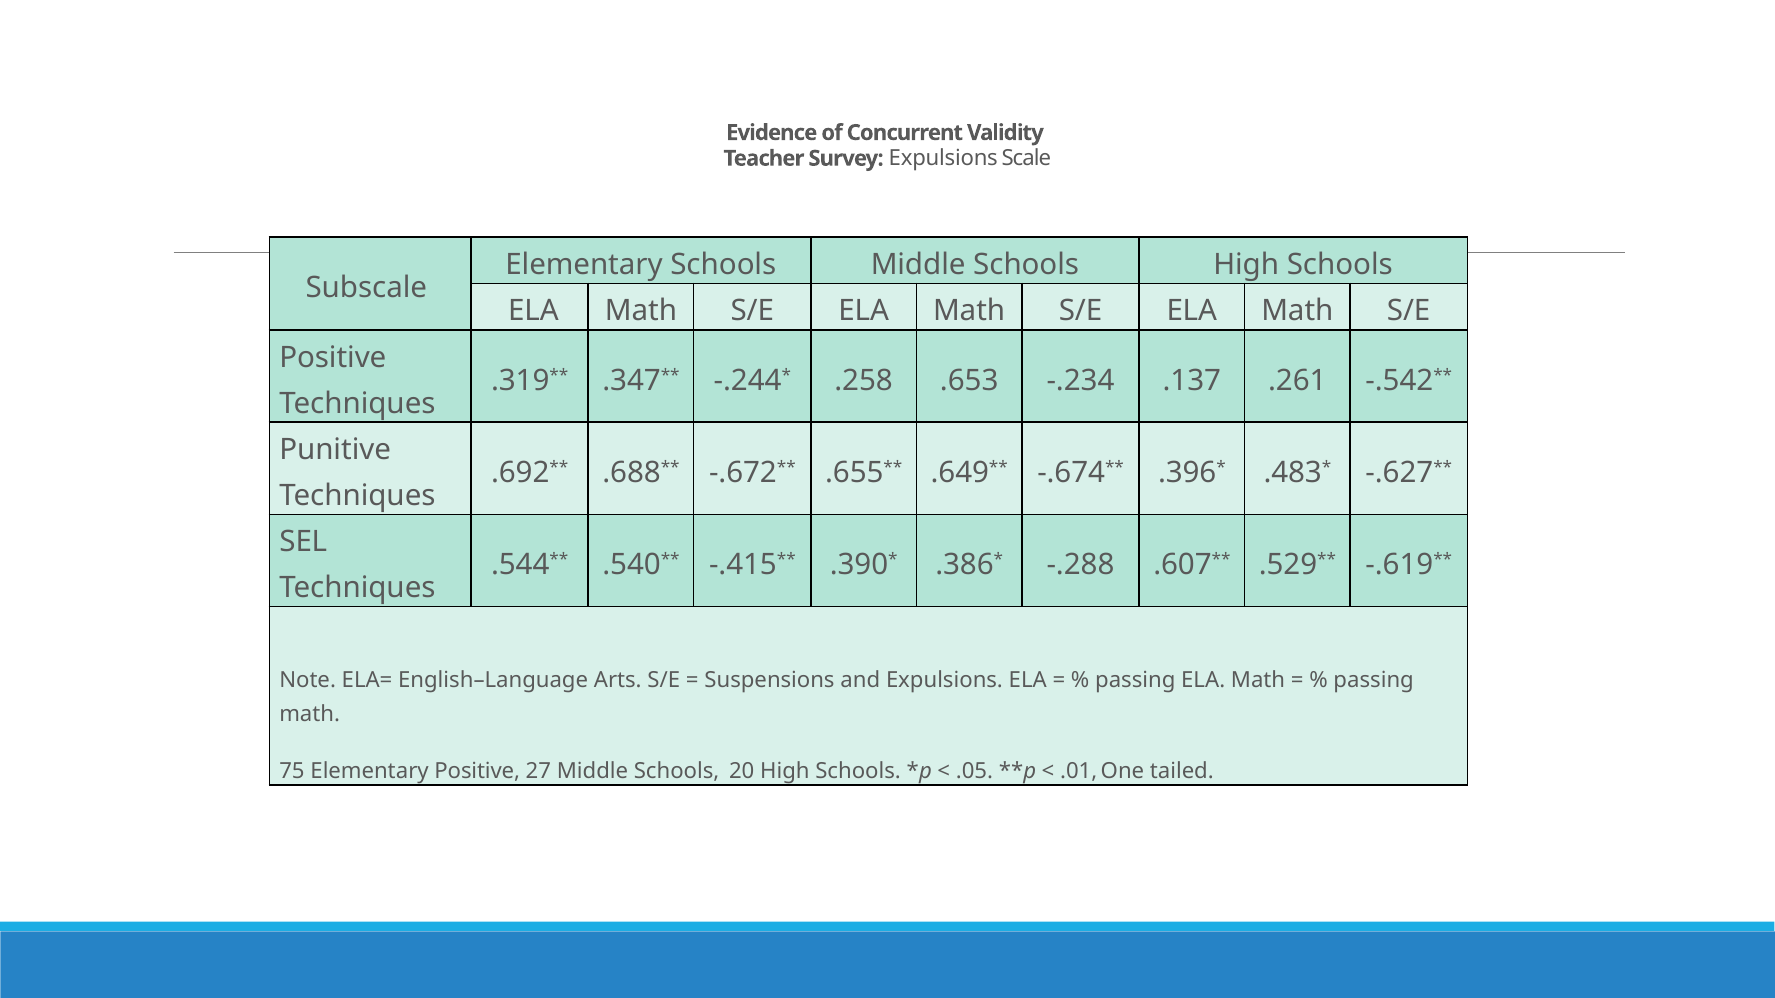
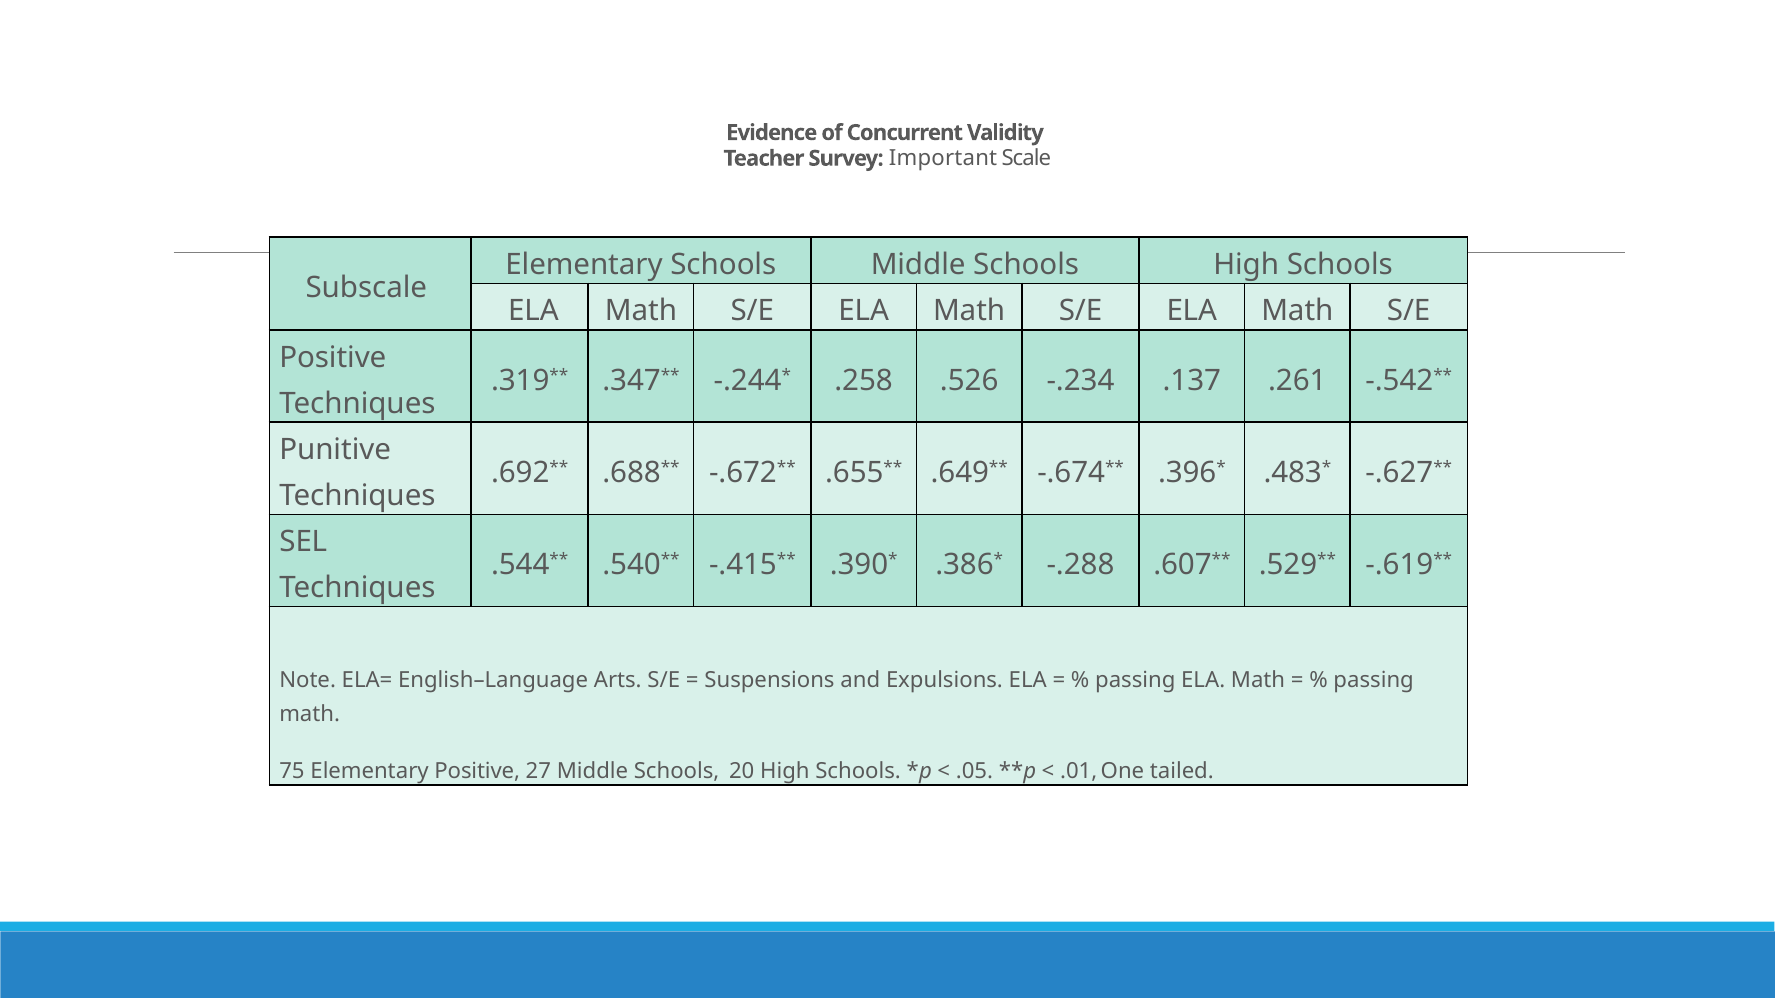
Survey Expulsions: Expulsions -> Important (943, 158)
.653: .653 -> .526 (969, 381)
